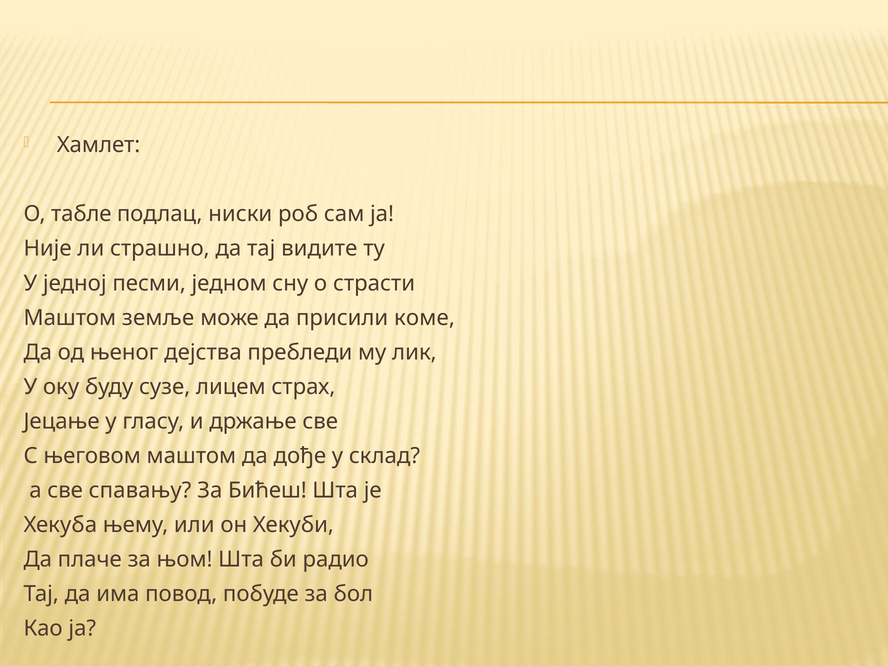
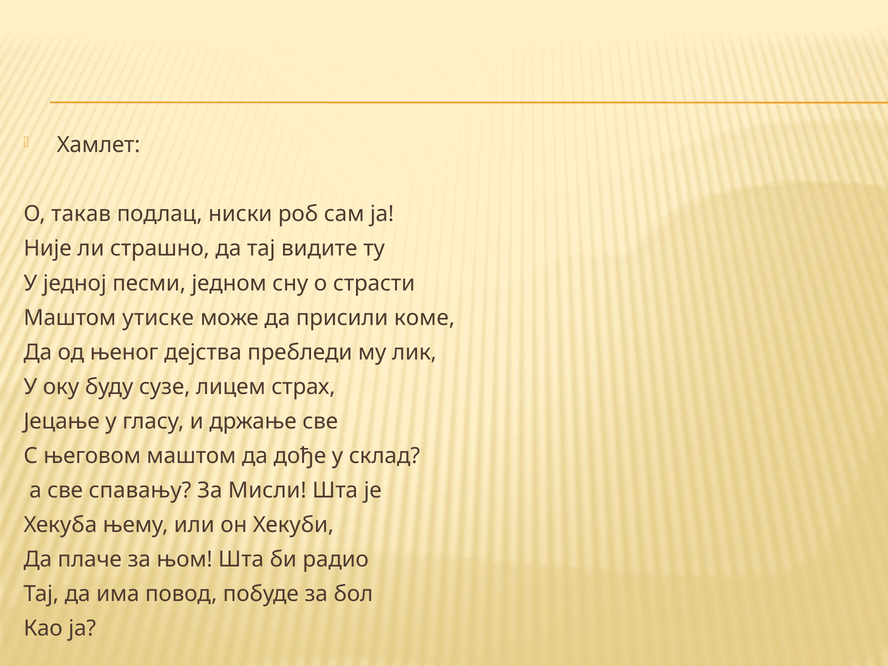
табле: табле -> такав (81, 214)
земље: земље -> утиске (158, 318)
Бићеш: Бићеш -> Мисли (267, 490)
